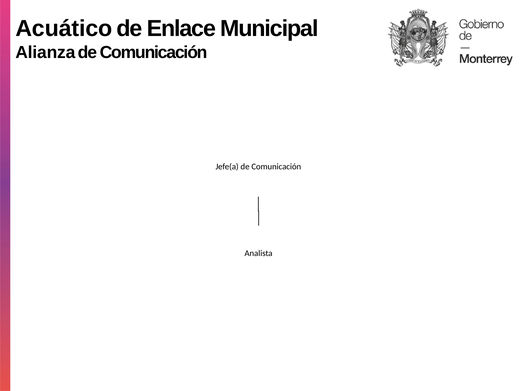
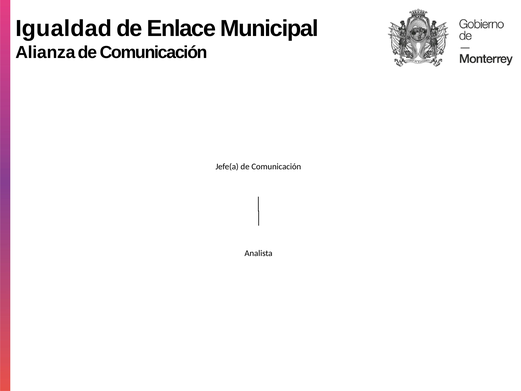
Acuático: Acuático -> Igualdad (64, 28)
